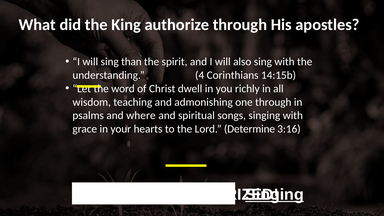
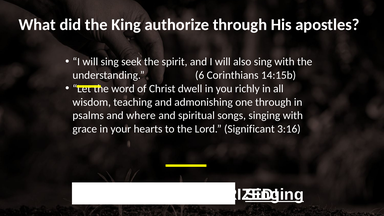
than: than -> seek (131, 62)
4: 4 -> 6 (200, 75)
Determine: Determine -> Significant (249, 129)
